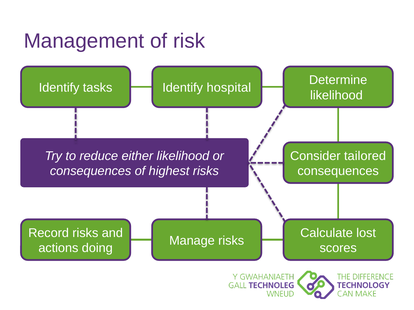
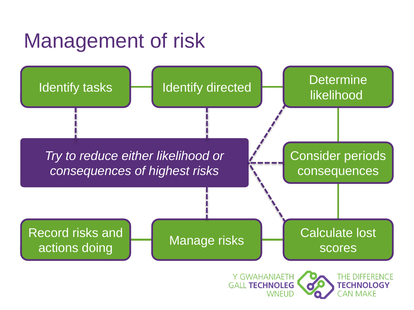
hospital: hospital -> directed (229, 88)
tailored: tailored -> periods (365, 156)
